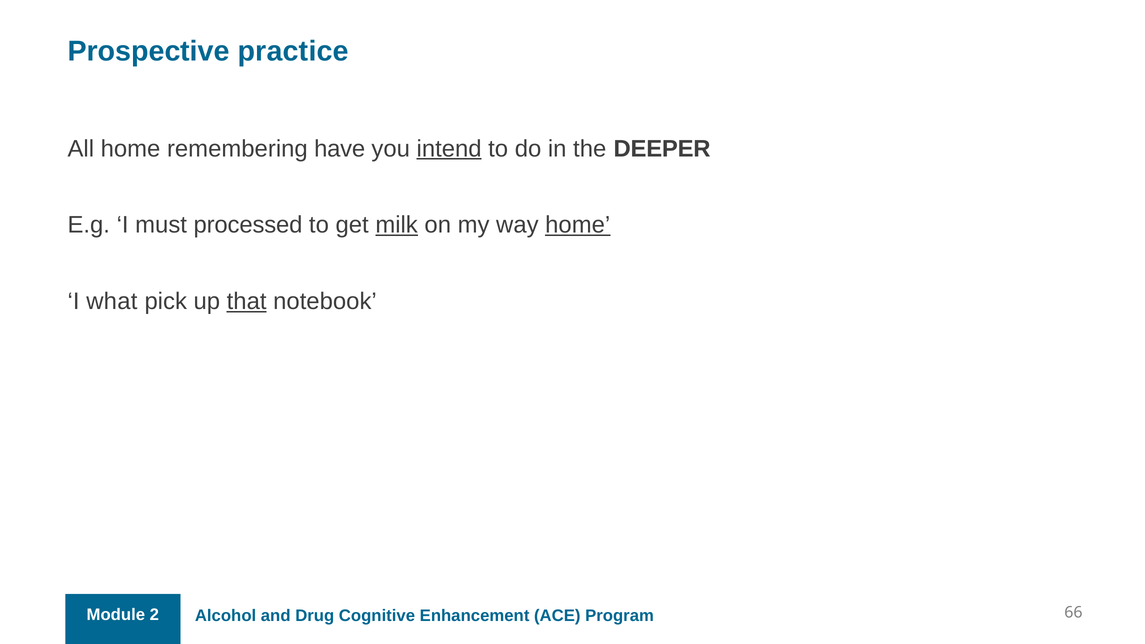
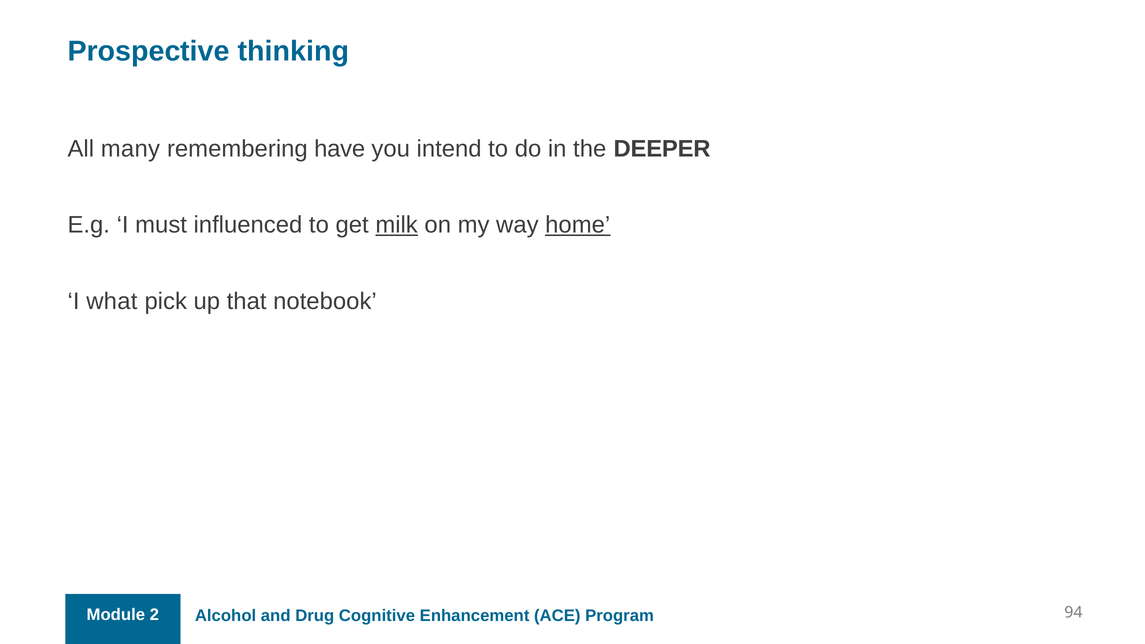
practice: practice -> thinking (293, 51)
All home: home -> many (130, 149)
intend underline: present -> none (449, 149)
processed: processed -> influenced (248, 225)
that underline: present -> none (247, 301)
66: 66 -> 94 (1073, 612)
